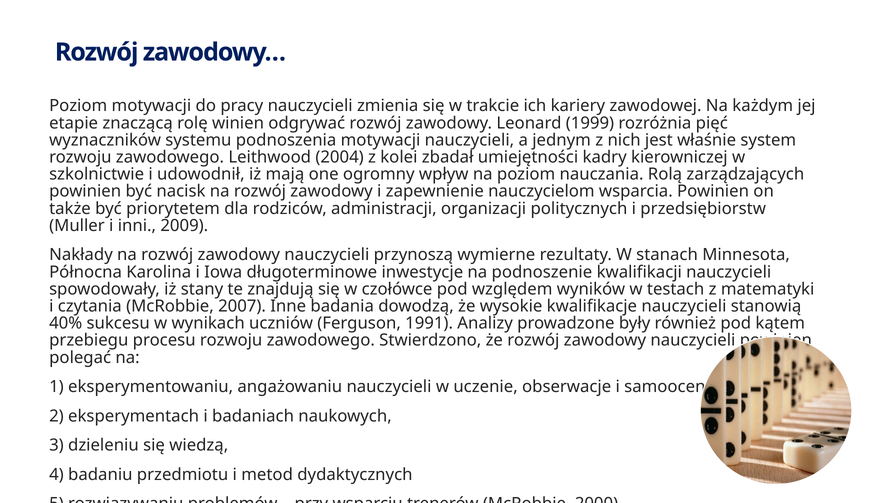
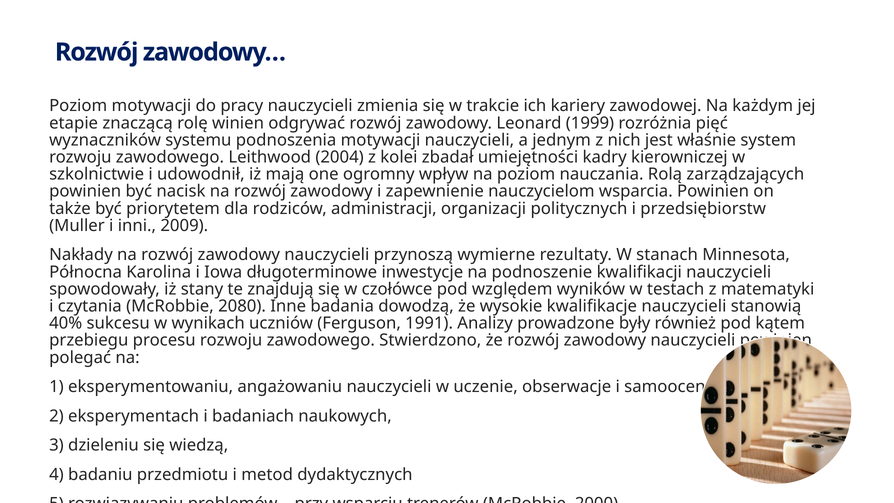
2007: 2007 -> 2080 (242, 306)
